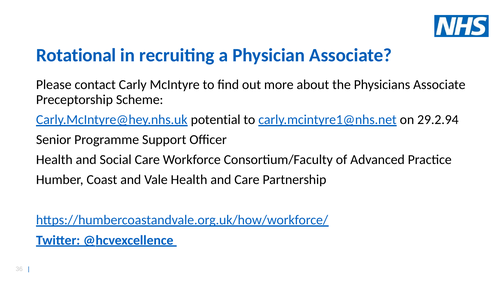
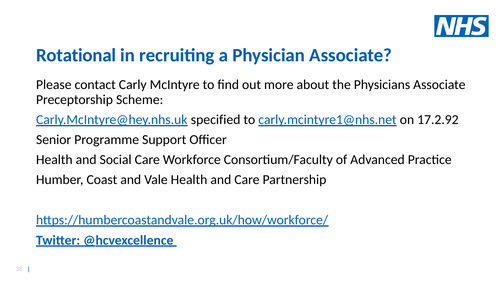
potential: potential -> specified (216, 120)
29.2.94: 29.2.94 -> 17.2.92 (438, 120)
